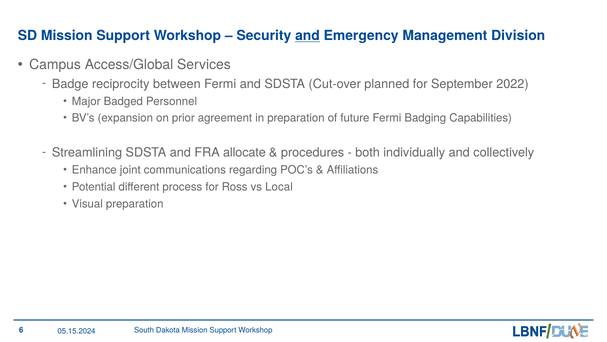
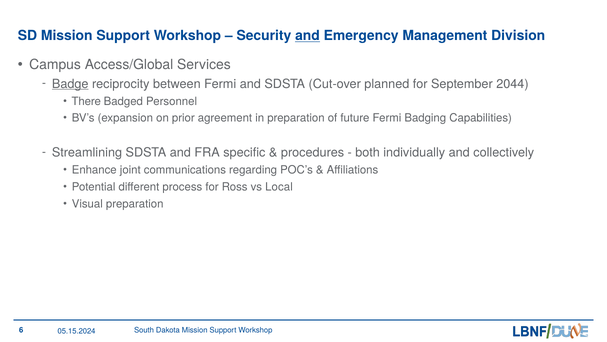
Badge underline: none -> present (70, 84)
2022: 2022 -> 2044 (512, 84)
Major: Major -> There (86, 101)
allocate: allocate -> specific (244, 152)
